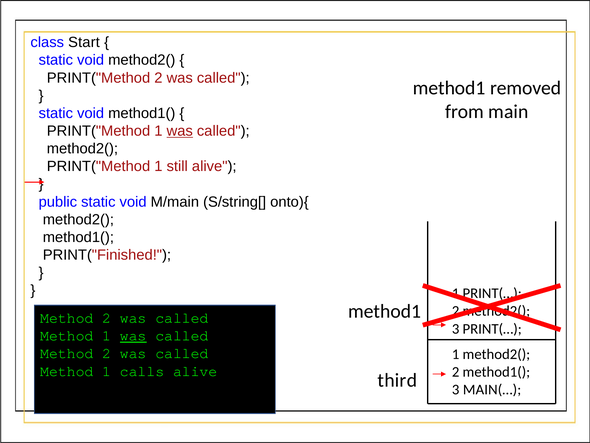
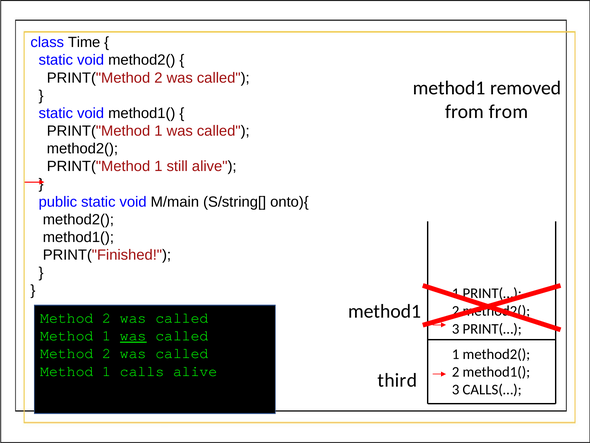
Start: Start -> Time (84, 42)
from main: main -> from (508, 111)
was underline: present -> none (180, 131)
MAIN(…: MAIN(… -> CALLS(… (492, 389)
